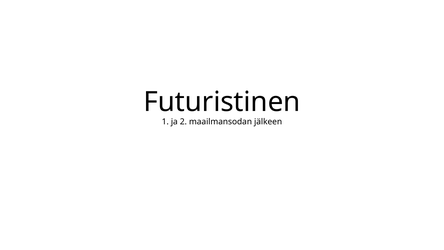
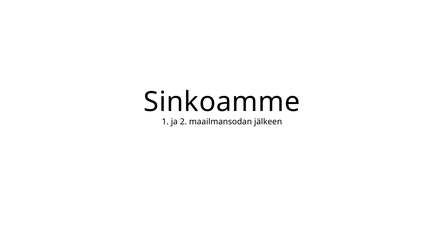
Futuristinen: Futuristinen -> Sinkoamme (222, 102)
